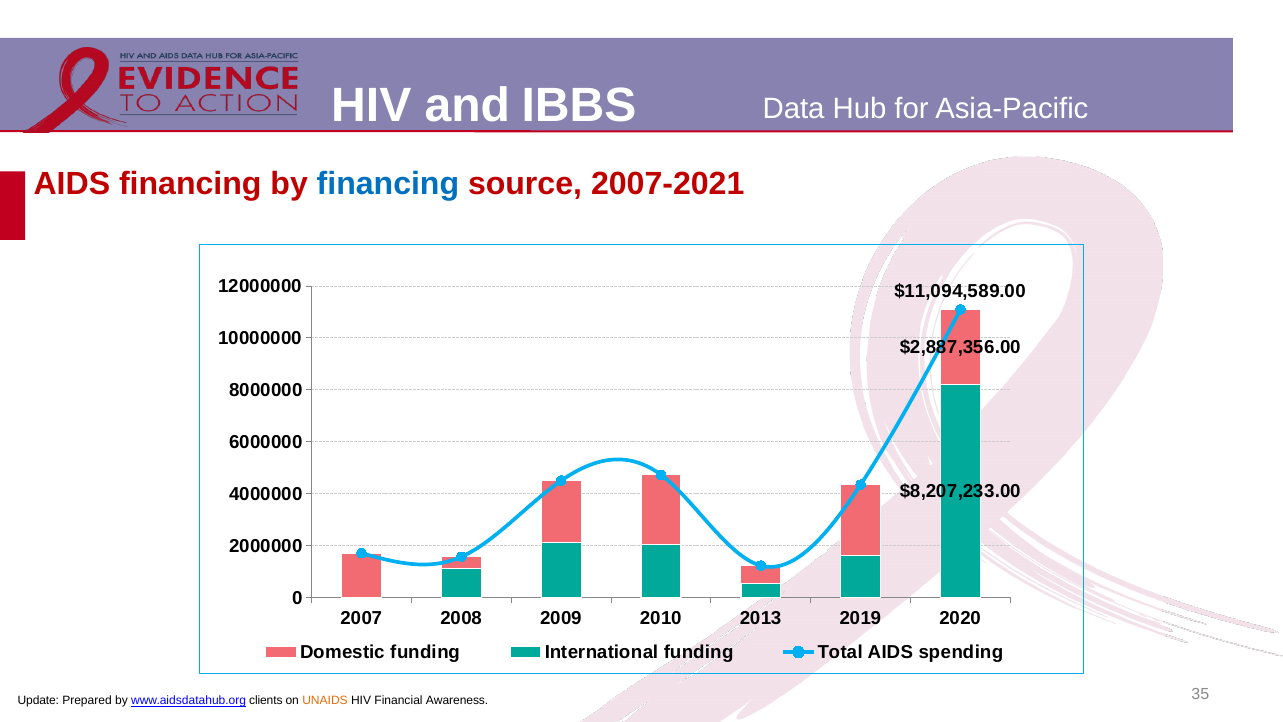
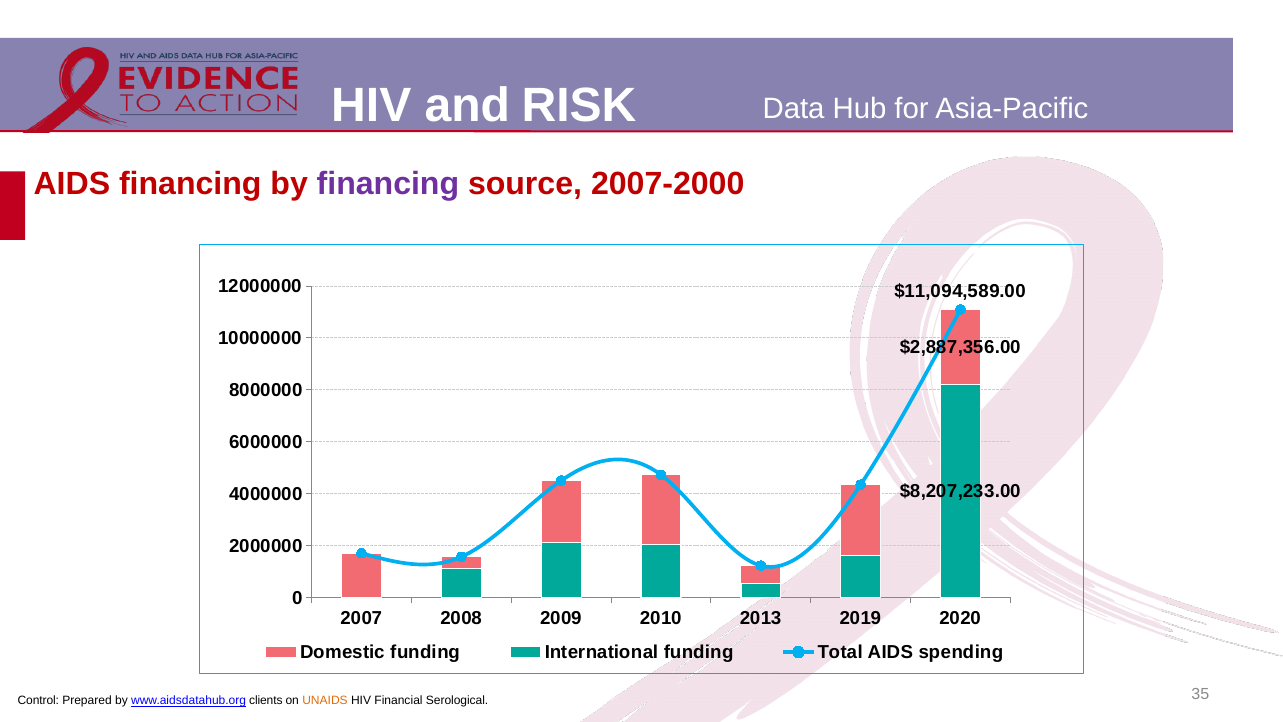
IBBS: IBBS -> RISK (579, 105)
financing colour: blue -> purple (388, 183)
2007-2021: 2007-2021 -> 2007-2000 (668, 183)
Update: Update -> Control (38, 700)
Awareness: Awareness -> Serological (457, 700)
